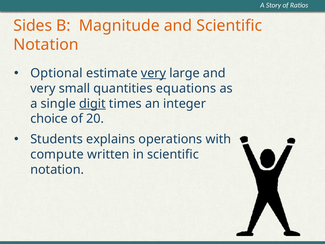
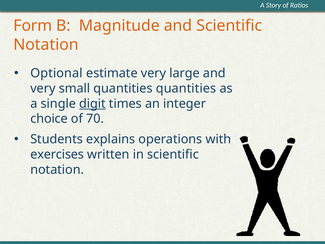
Sides: Sides -> Form (33, 26)
very underline: present -> none (153, 73)
quantities equations: equations -> quantities (186, 88)
20: 20 -> 70 (95, 119)
compute: compute -> exercises (57, 154)
